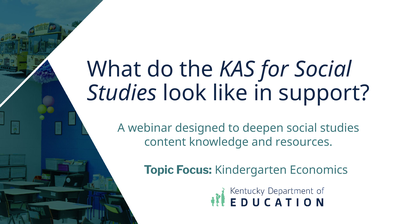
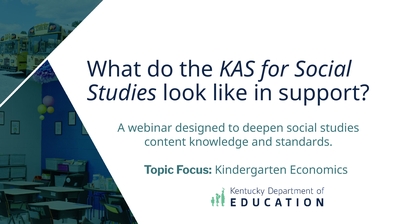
resources: resources -> standards (304, 142)
